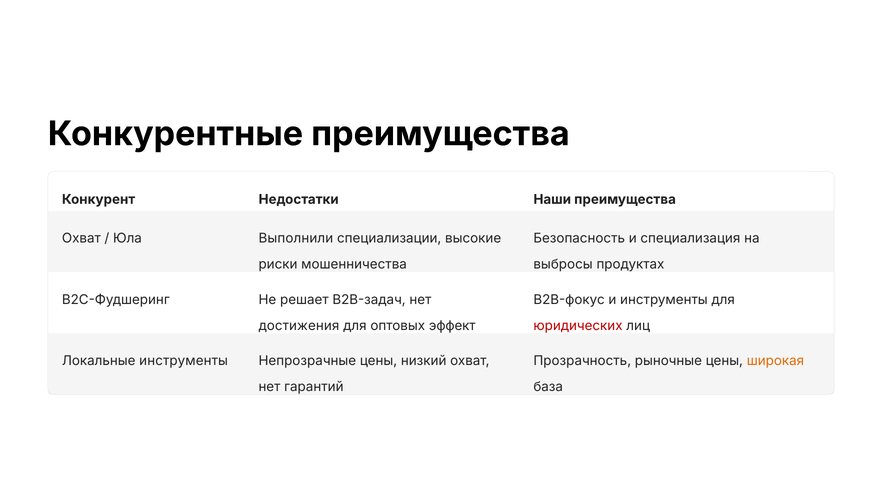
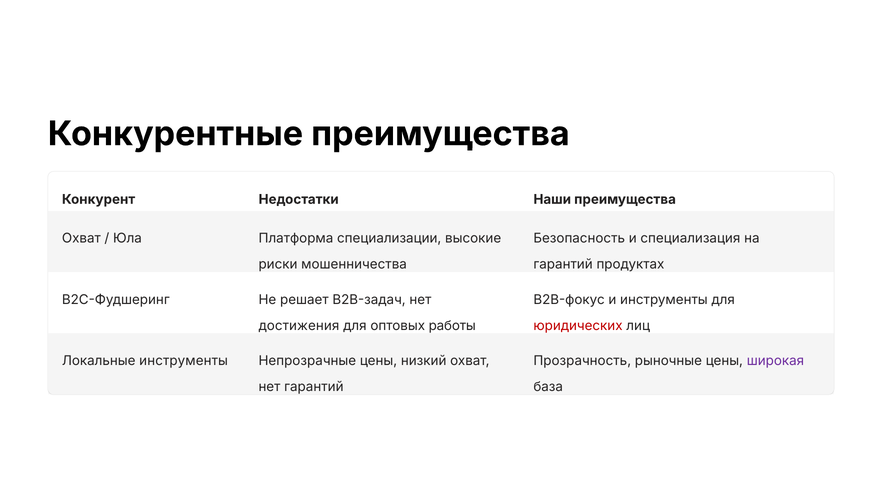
Выполнили: Выполнили -> Платформа (296, 239)
выбросы: выбросы -> гарантий (563, 265)
эффект: эффект -> работы (452, 326)
широкая colour: orange -> purple (775, 361)
